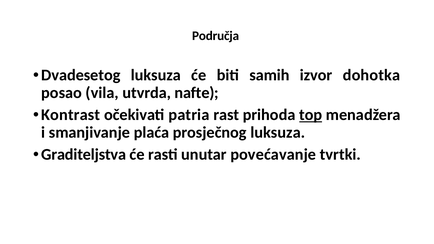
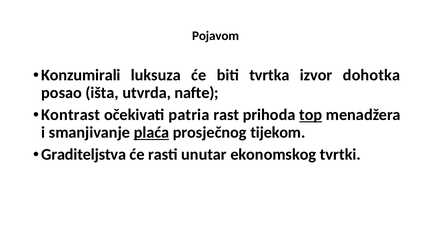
Područja: Područja -> Pojavom (216, 36)
Dvadesetog: Dvadesetog -> Konzumirali (81, 75)
samih: samih -> tvrtka (269, 75)
vila: vila -> išta (102, 93)
plaća underline: none -> present (151, 133)
prosječnog luksuza: luksuza -> tijekom (278, 133)
povećavanje: povećavanje -> ekonomskog (273, 155)
